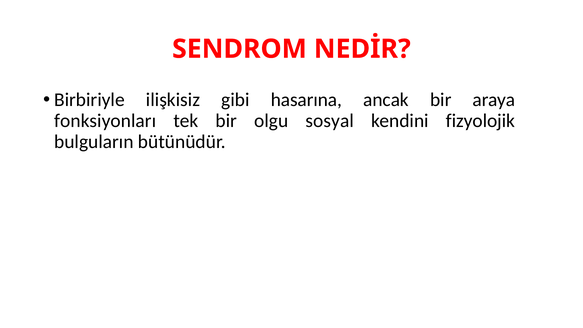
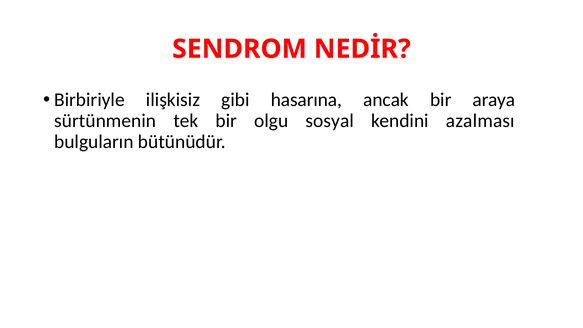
fonksiyonları: fonksiyonları -> sürtünmenin (105, 121)
fizyolojik: fizyolojik -> azalması (480, 121)
